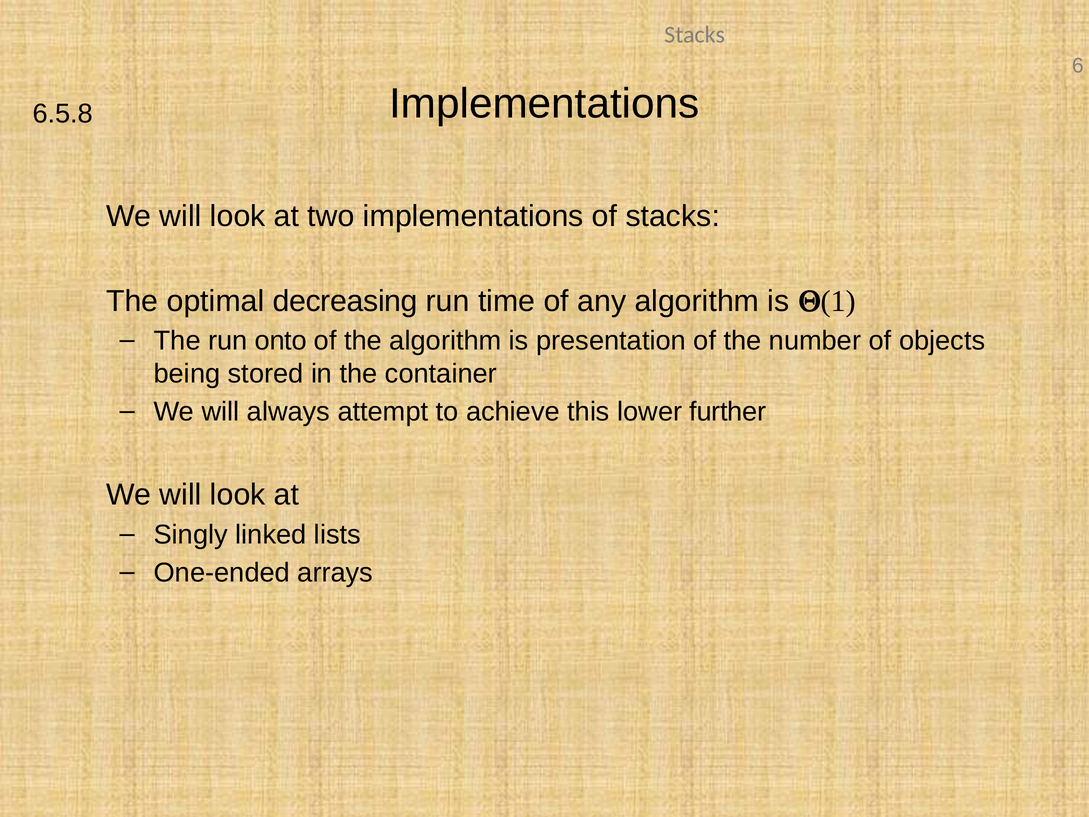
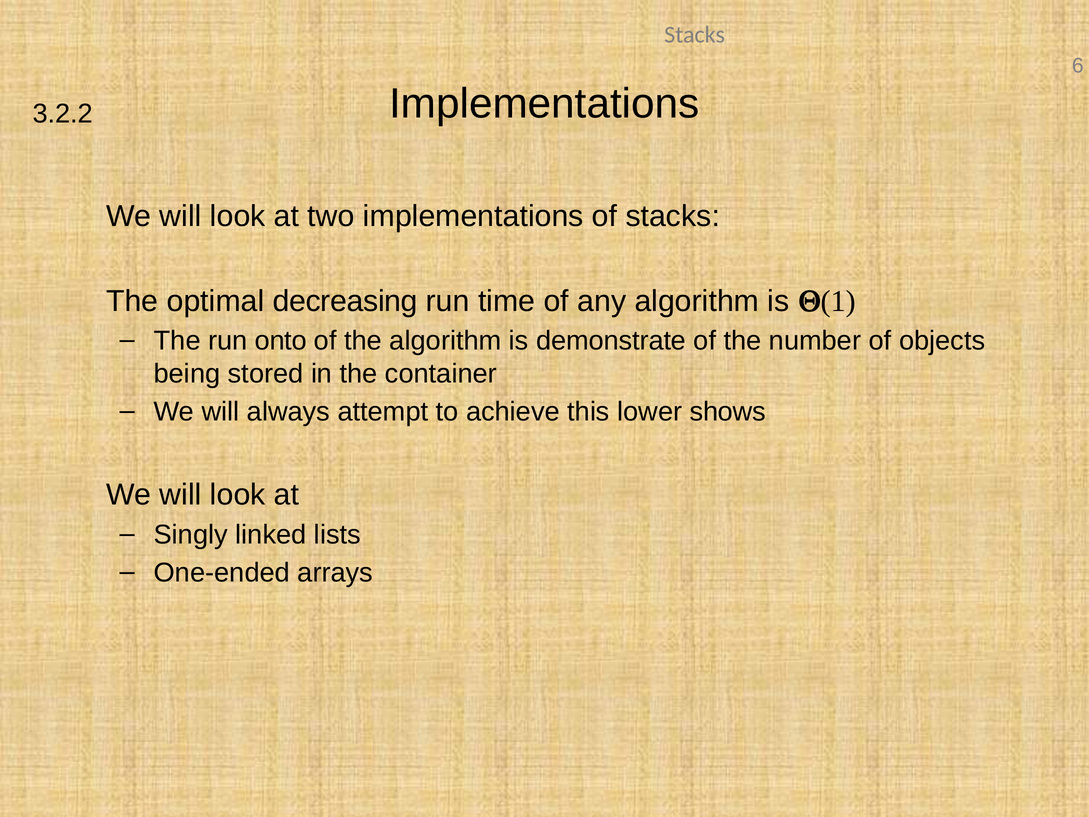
6.5.8: 6.5.8 -> 3.2.2 (63, 114)
presentation: presentation -> demonstrate (611, 341)
further: further -> shows (728, 412)
